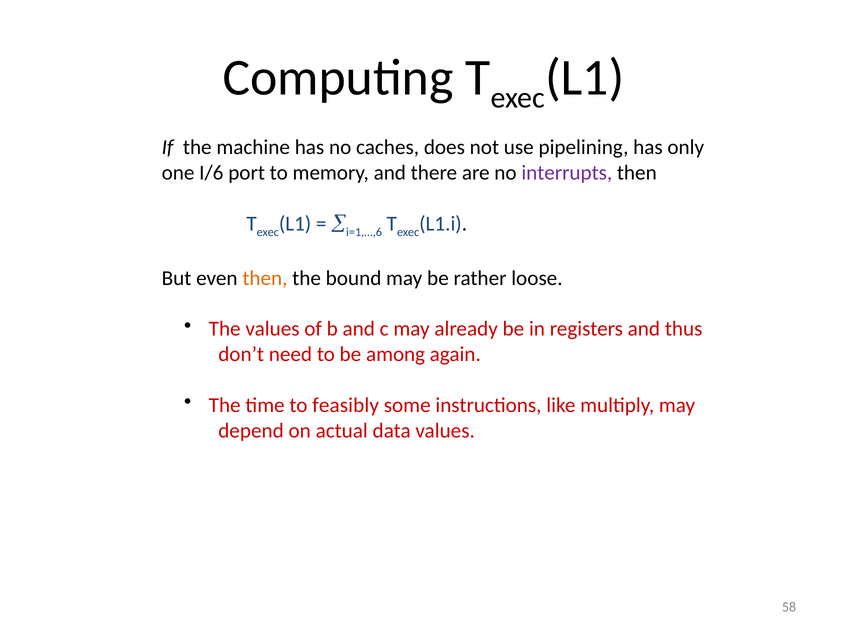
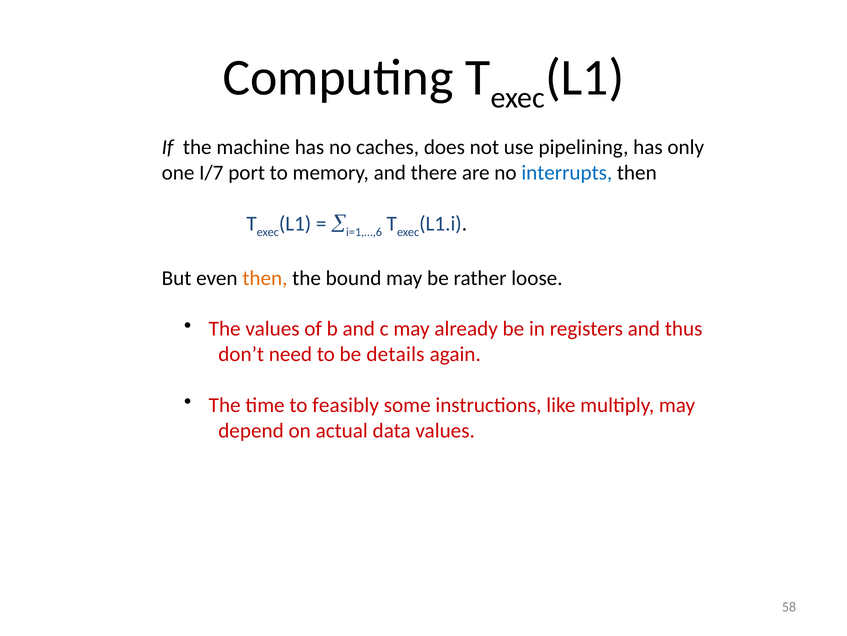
I/6: I/6 -> I/7 (211, 173)
interrupts colour: purple -> blue (567, 173)
among: among -> details (395, 354)
